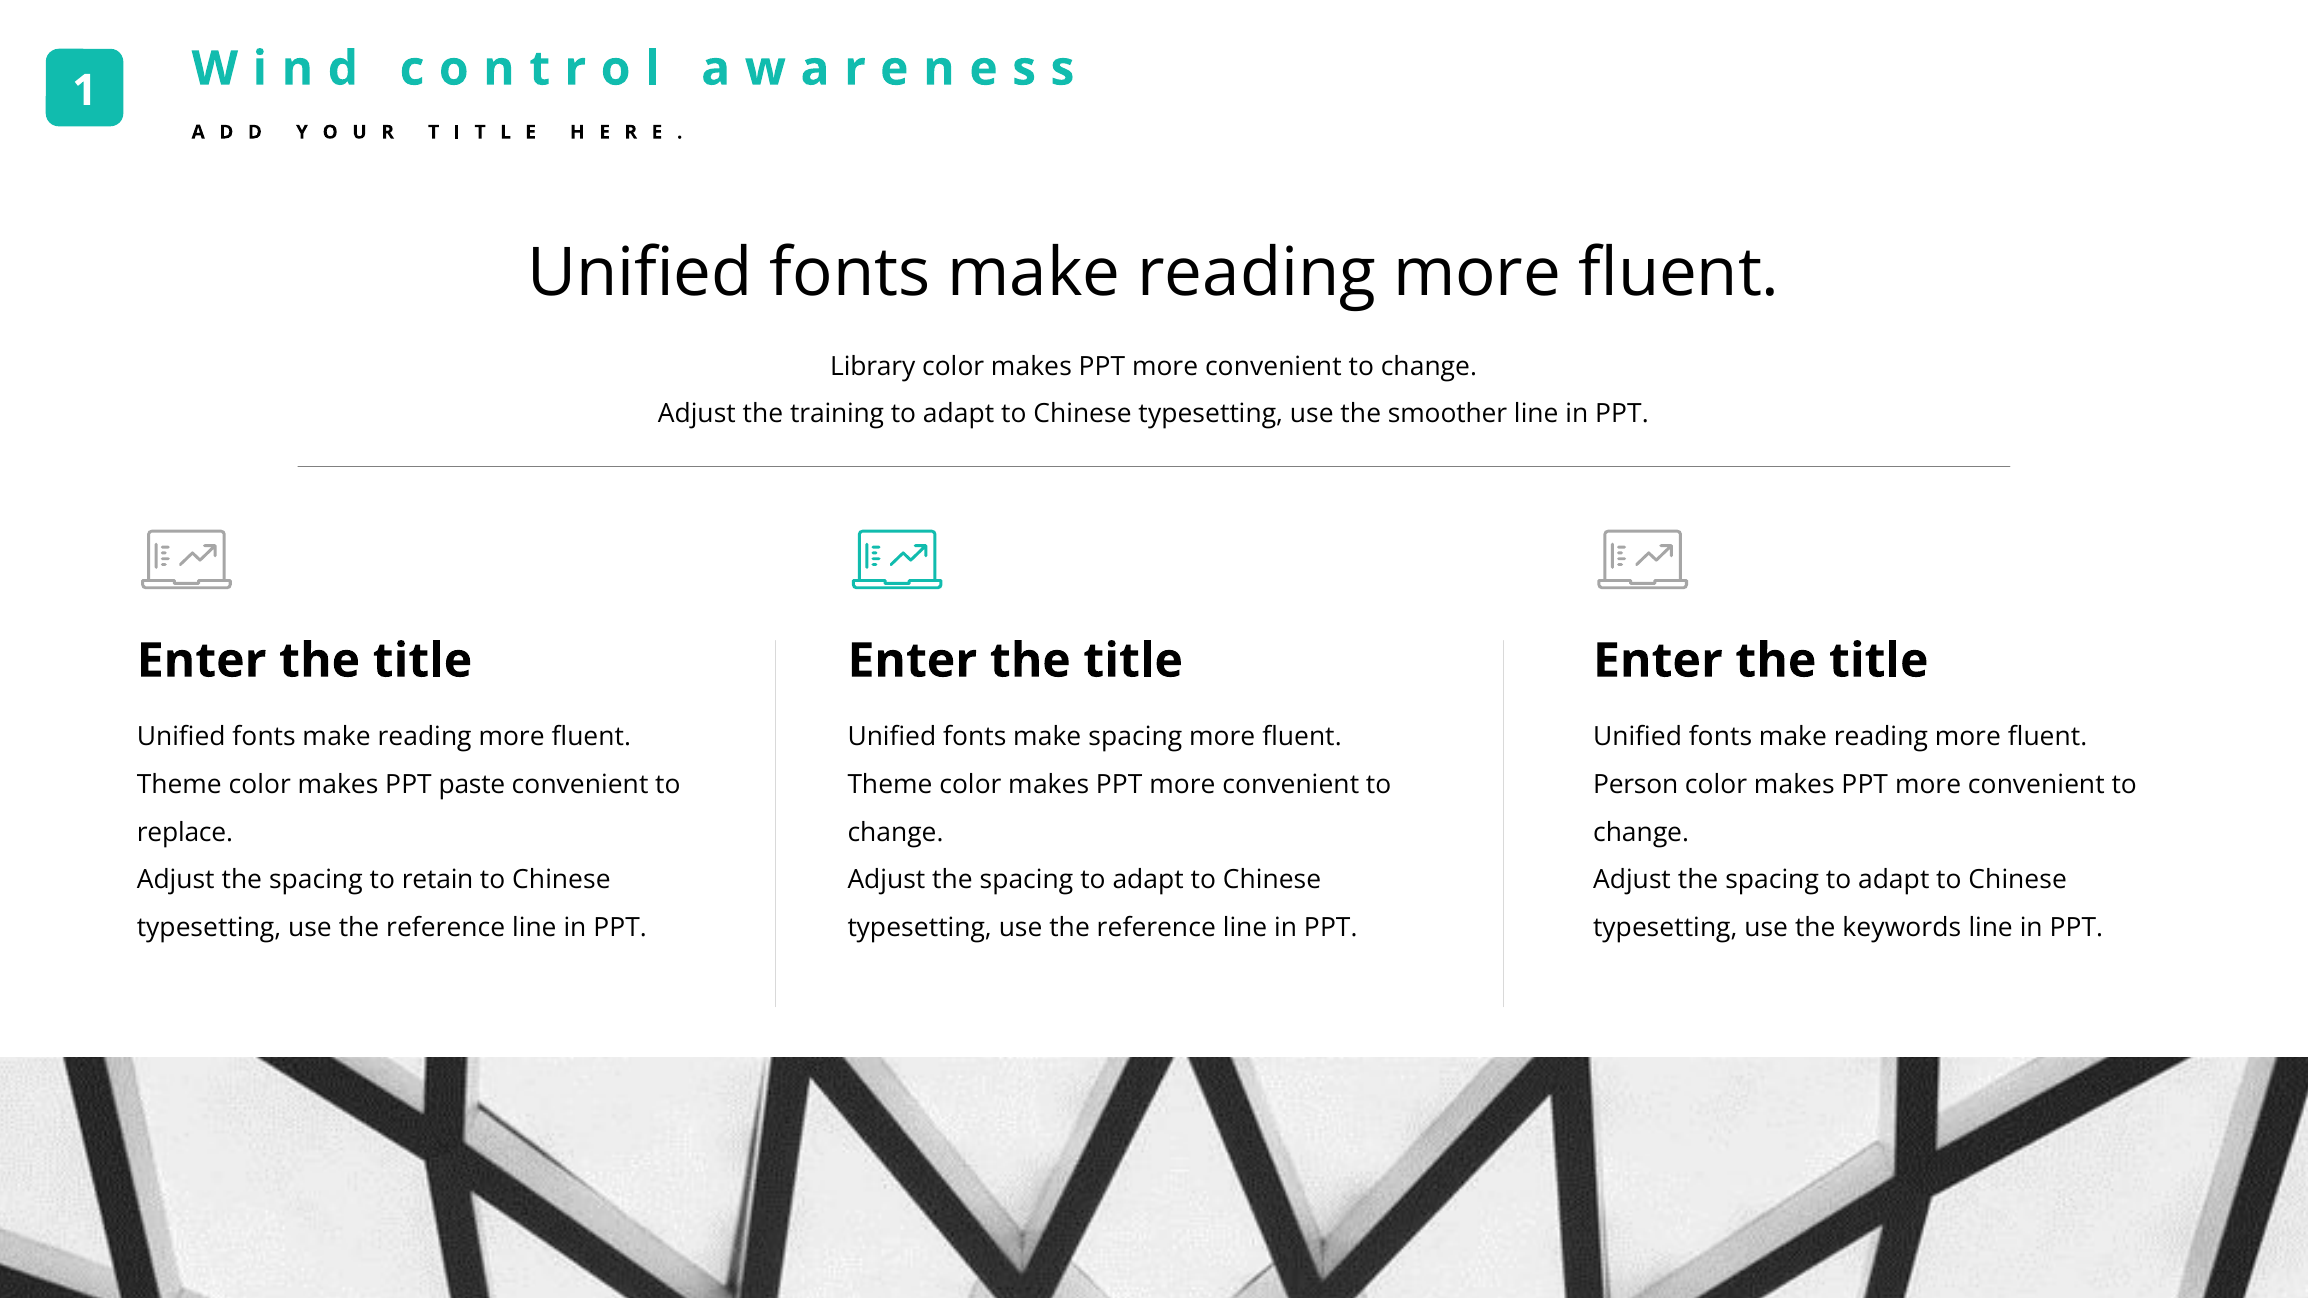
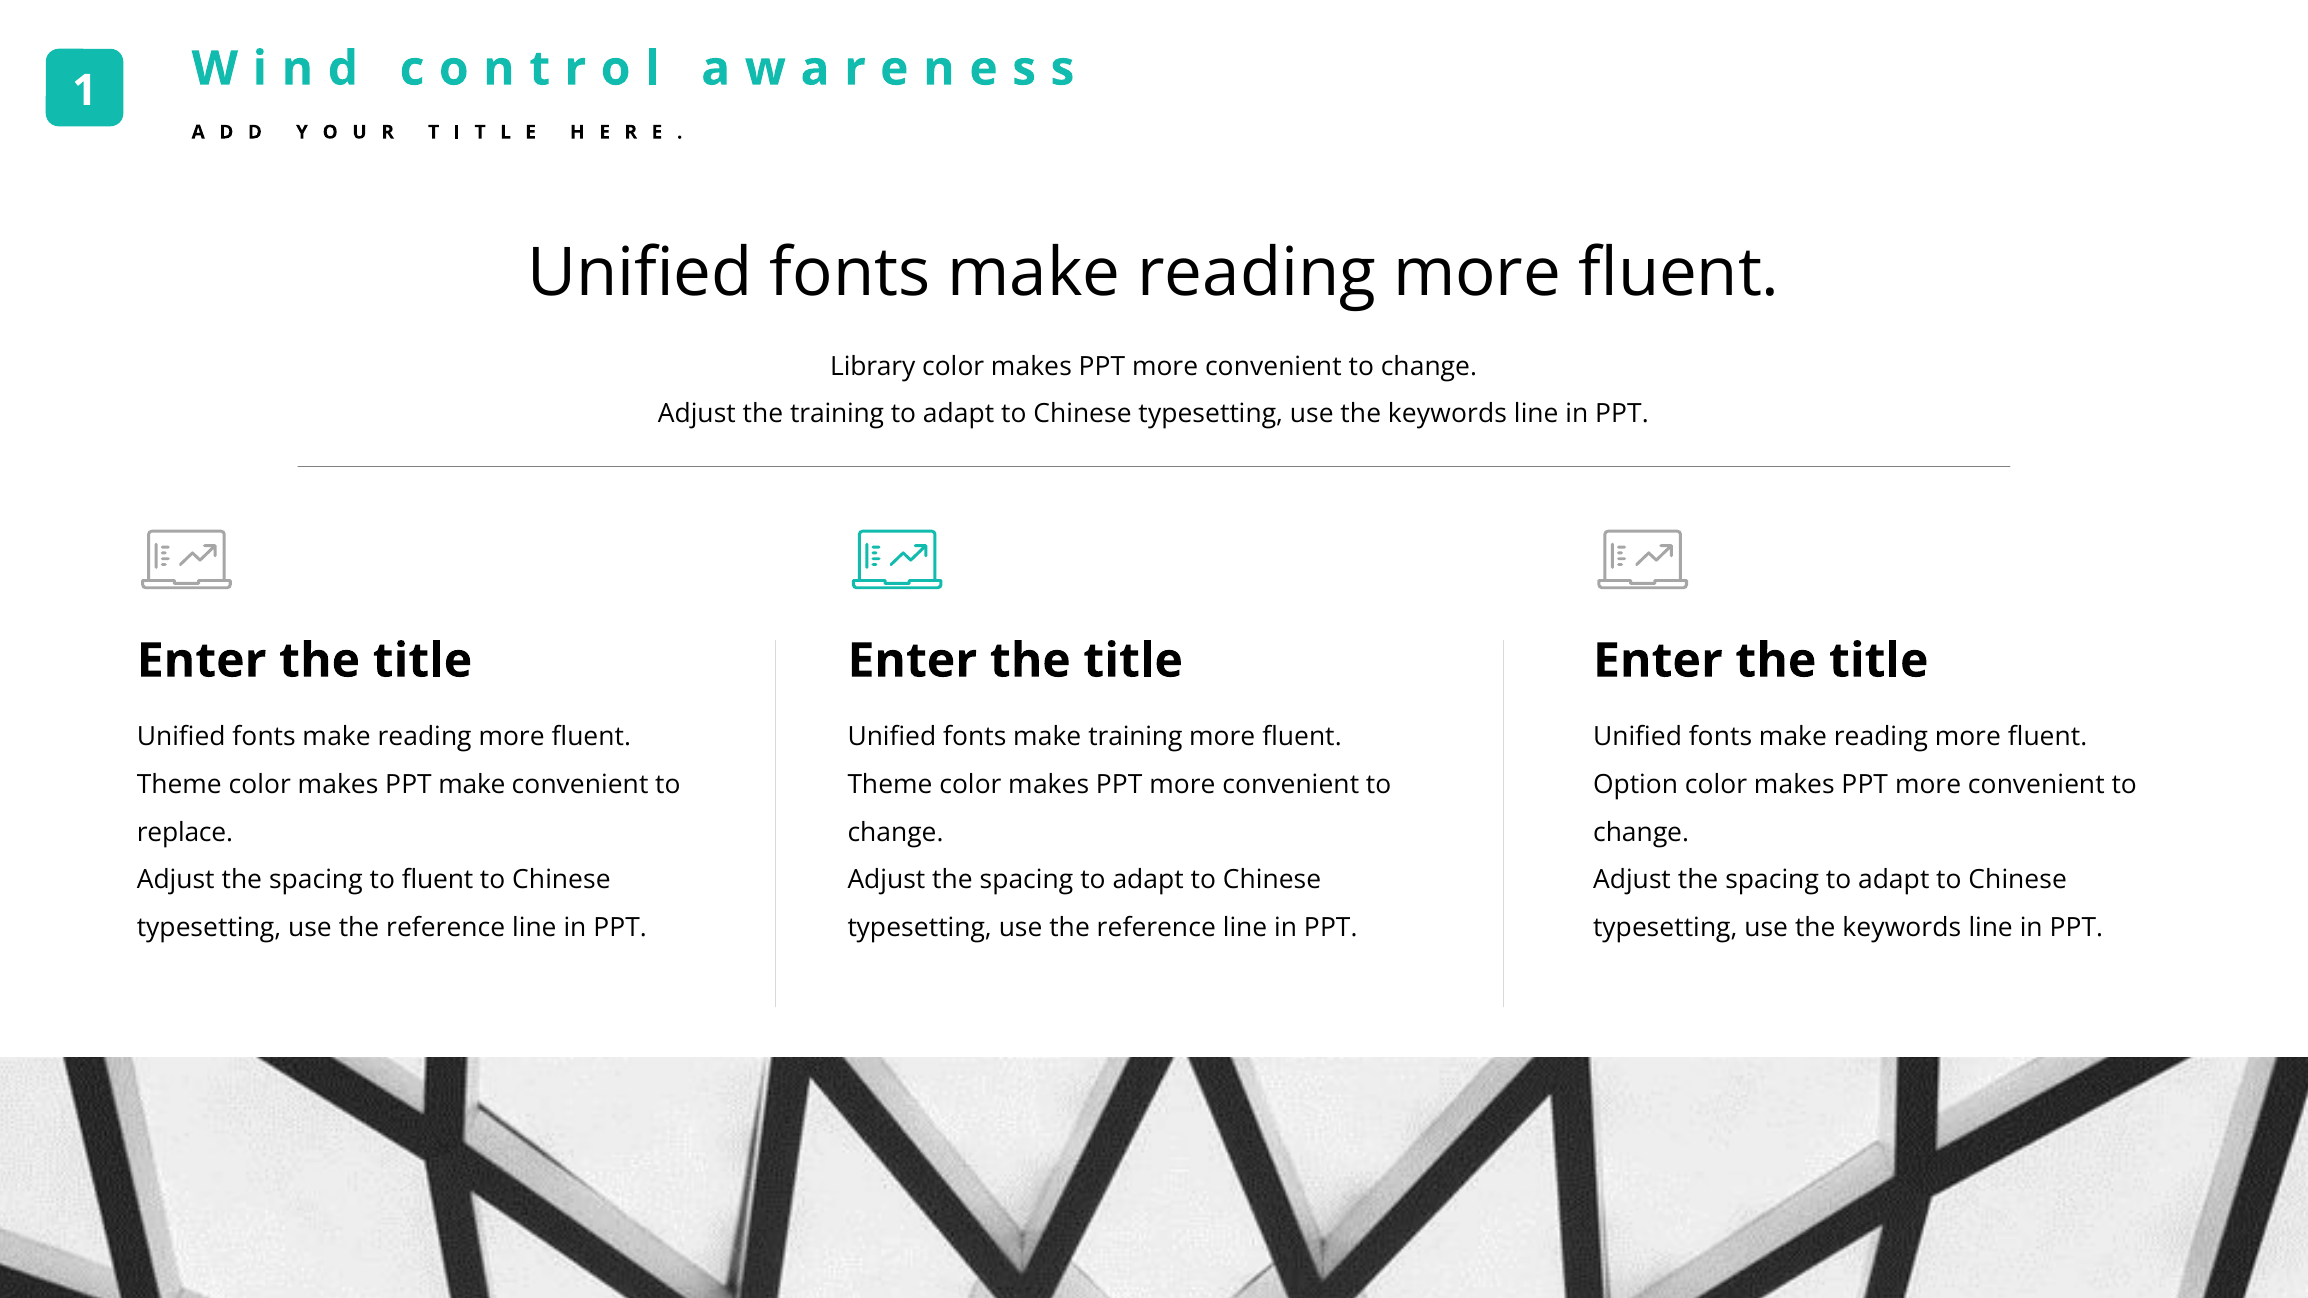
smoother: smoother -> keywords (1447, 414)
make spacing: spacing -> training (1135, 737)
PPT paste: paste -> make (472, 785)
Person: Person -> Option (1636, 785)
to retain: retain -> fluent (438, 880)
